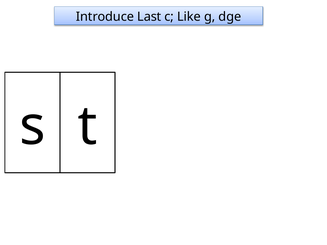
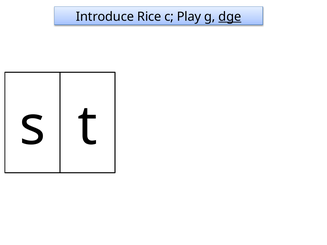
Last: Last -> Rice (149, 17)
Like: Like -> Play (189, 17)
dge underline: none -> present (230, 17)
